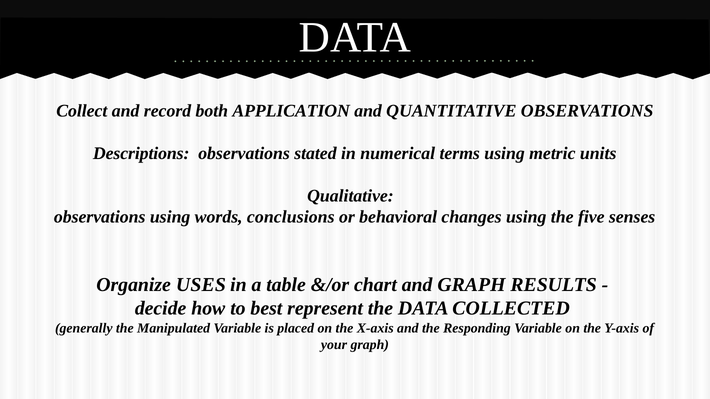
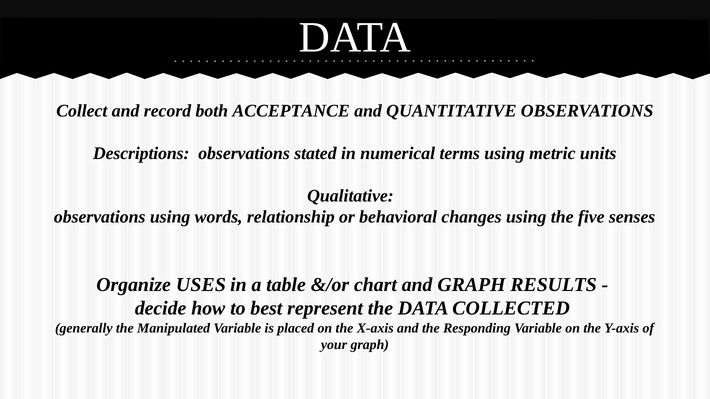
APPLICATION: APPLICATION -> ACCEPTANCE (291, 111)
conclusions: conclusions -> relationship (291, 217)
